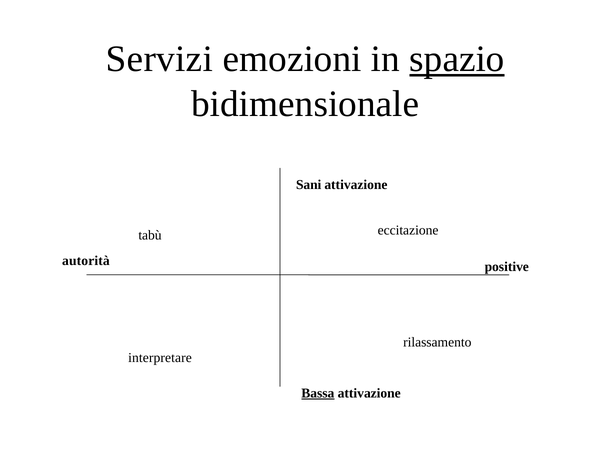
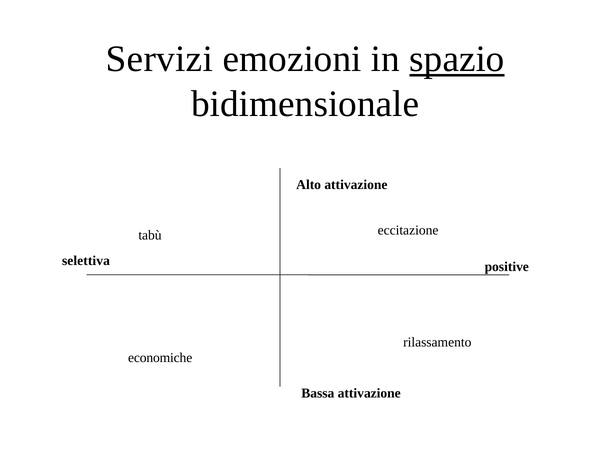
Sani: Sani -> Alto (309, 185)
autorità: autorità -> selettiva (86, 261)
interpretare: interpretare -> economiche (160, 358)
Bassa underline: present -> none (318, 393)
